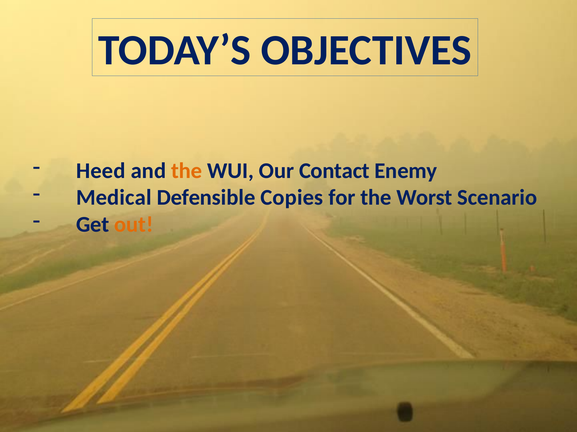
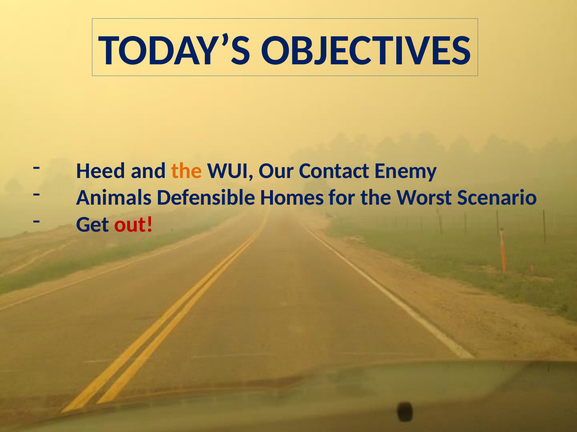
Medical: Medical -> Animals (114, 198)
Copies: Copies -> Homes (292, 198)
out colour: orange -> red (134, 225)
